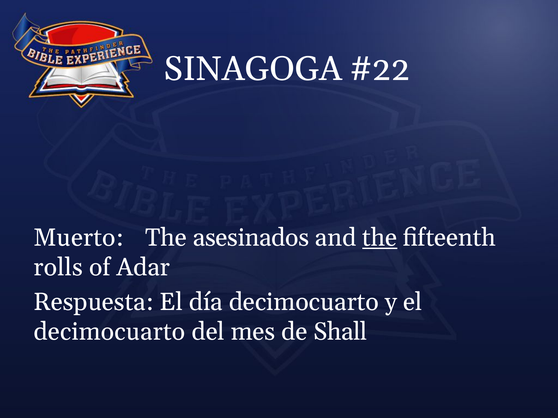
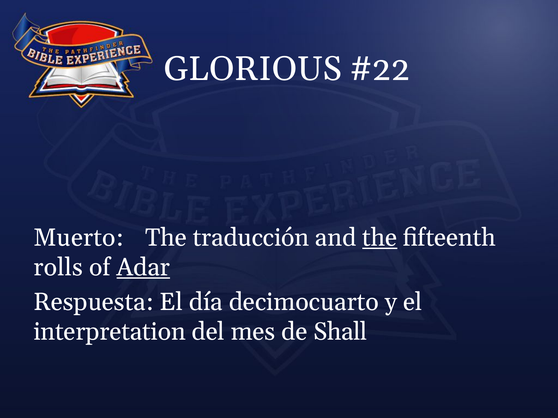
SINAGOGA: SINAGOGA -> GLORIOUS (253, 69)
asesinados: asesinados -> traducción (251, 238)
Adar underline: none -> present (143, 268)
decimocuarto: decimocuarto -> interpretation (110, 332)
